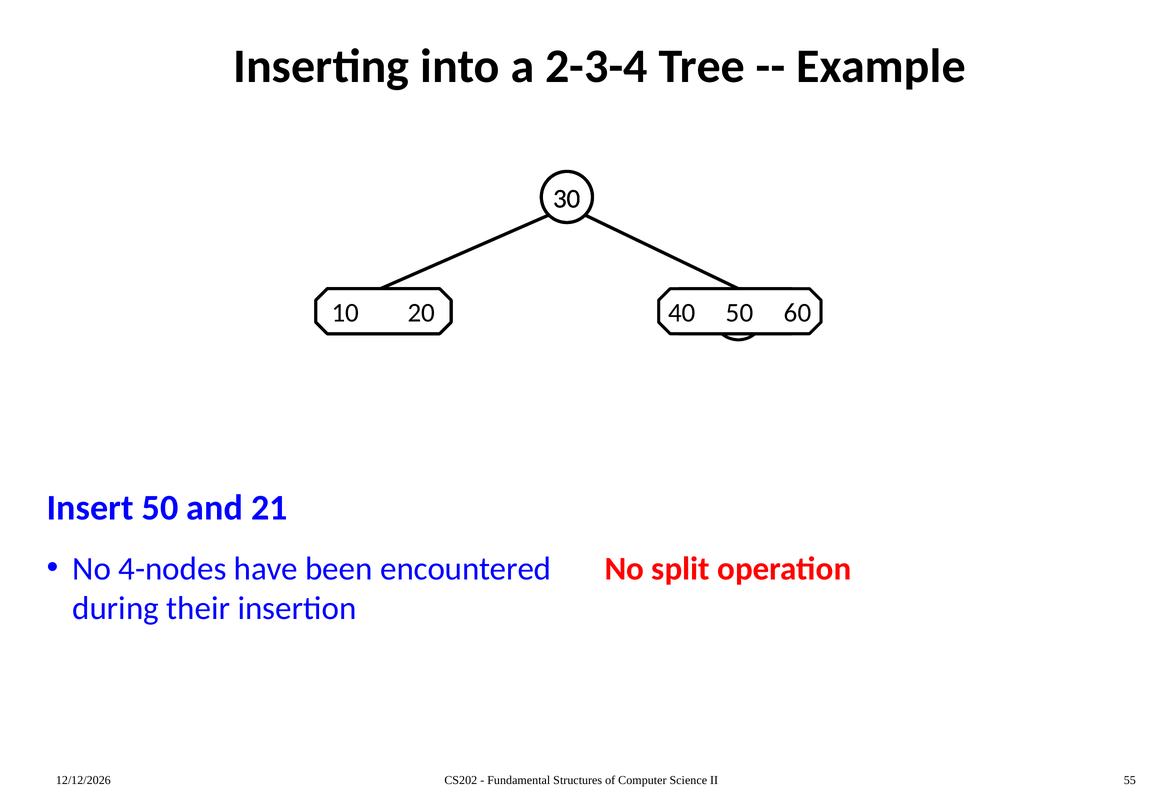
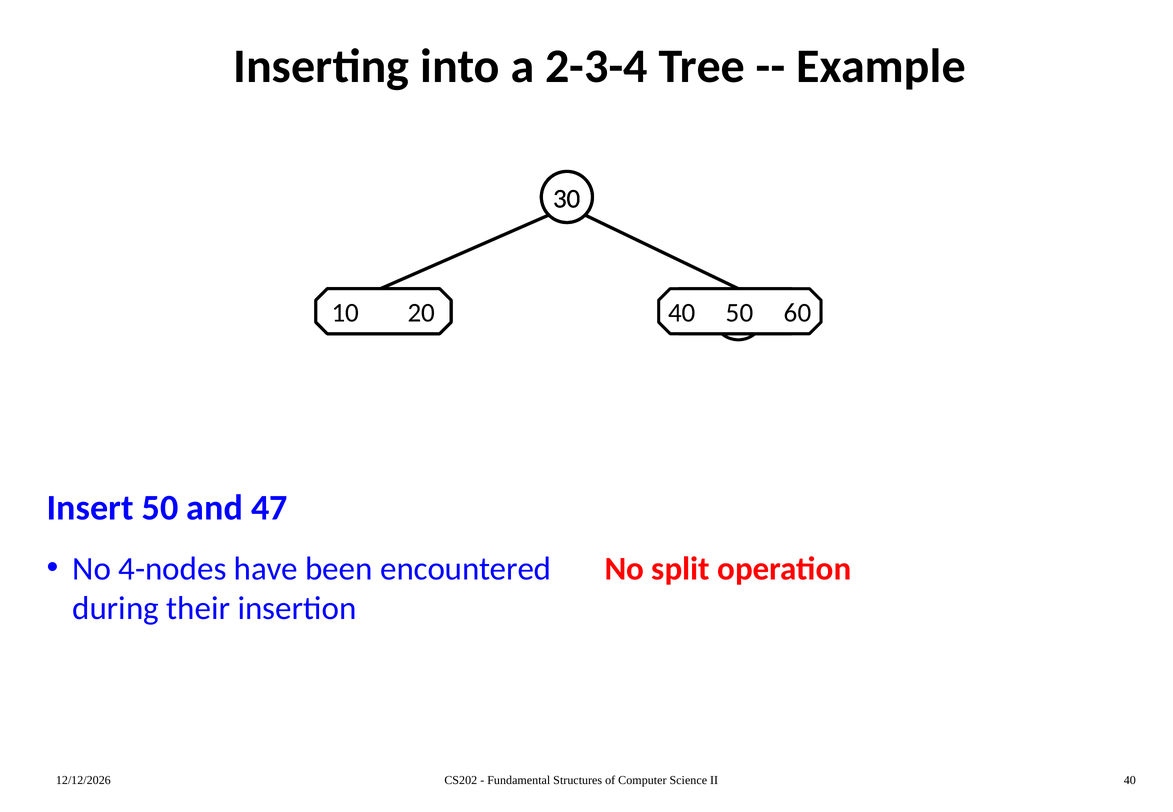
21: 21 -> 47 (269, 508)
II 55: 55 -> 40 (1130, 780)
